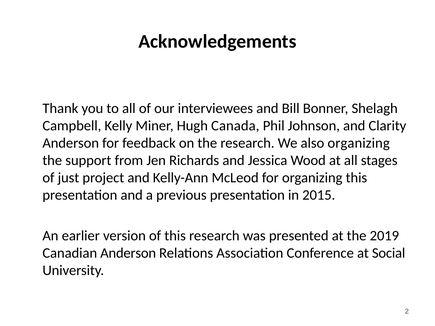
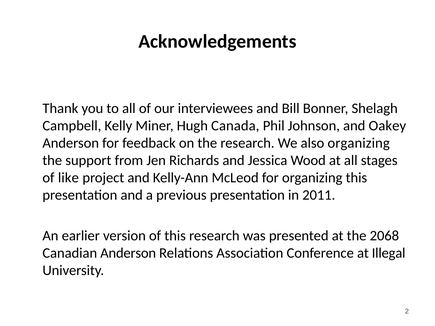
Clarity: Clarity -> Oakey (387, 126)
just: just -> like (68, 178)
2015: 2015 -> 2011 (319, 195)
2019: 2019 -> 2068 (384, 236)
Social: Social -> Illegal (389, 253)
